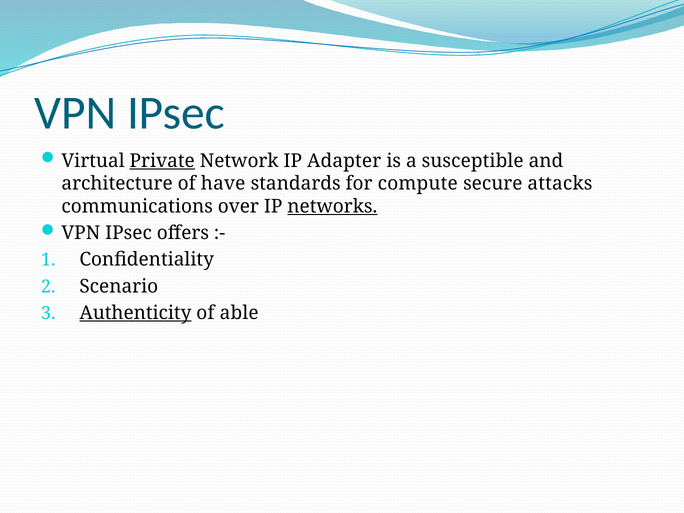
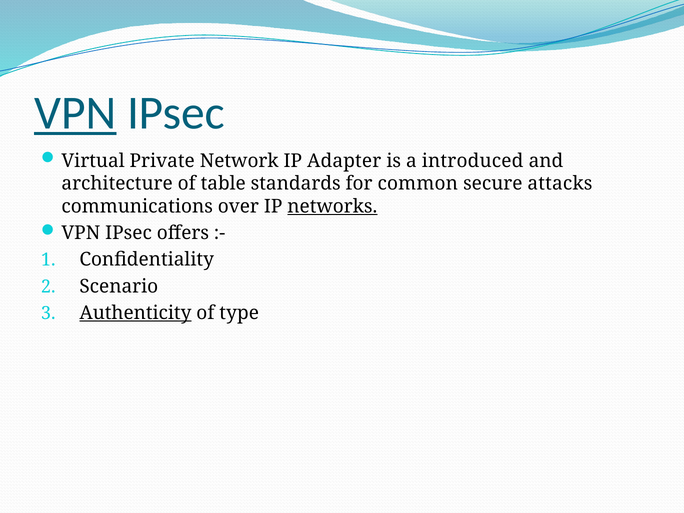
VPN underline: none -> present (75, 113)
Private underline: present -> none (162, 161)
susceptible: susceptible -> introduced (473, 161)
have: have -> table (223, 184)
compute: compute -> common (418, 184)
able: able -> type (239, 313)
